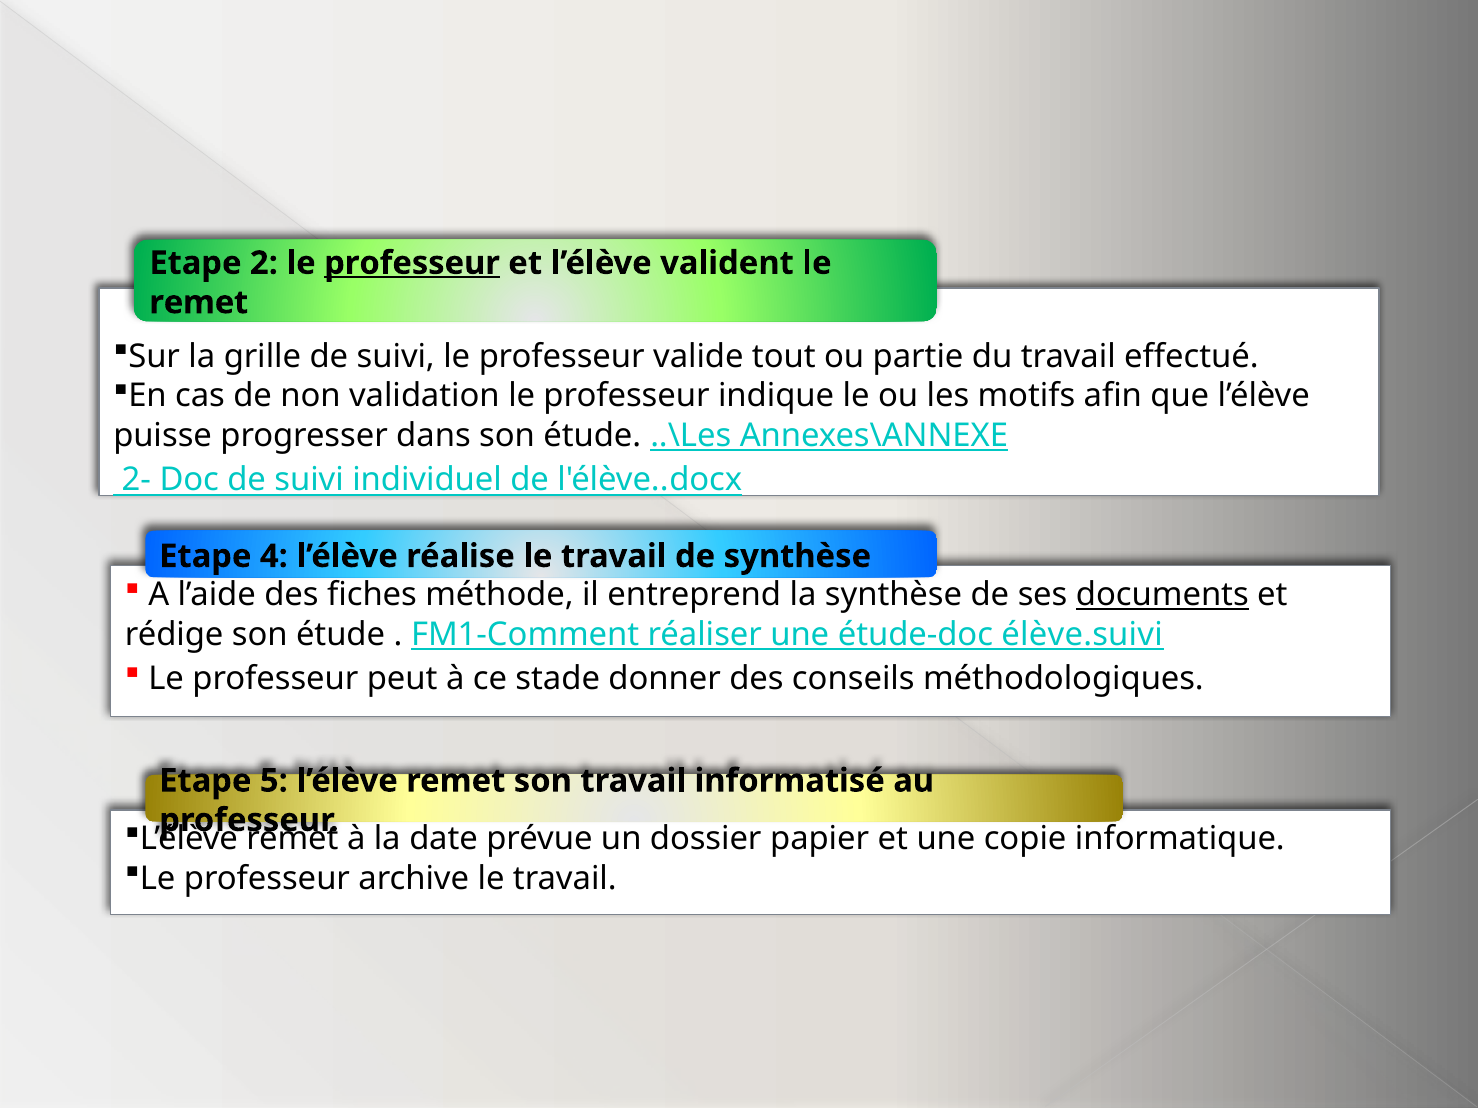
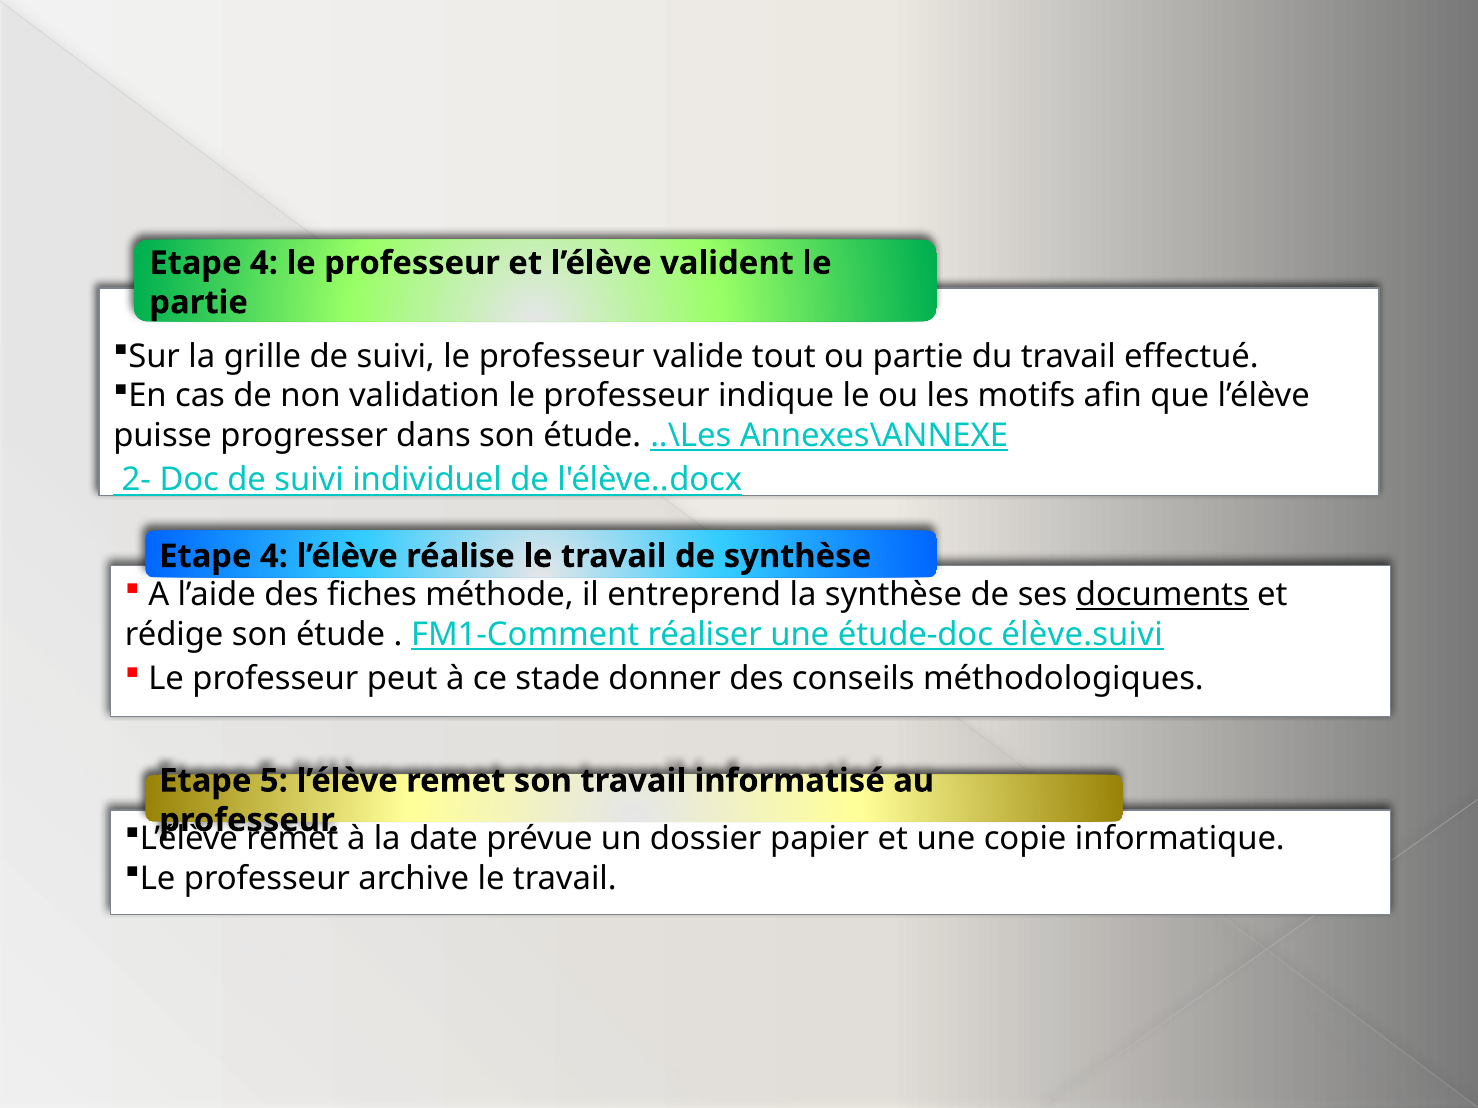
2: 2 -> 4 (264, 263)
professeur underline: present -> none (412, 263)
remet: remet -> partie (199, 303)
